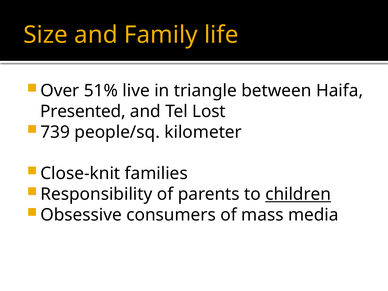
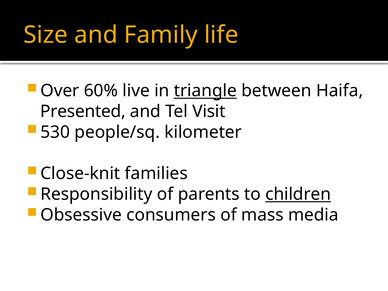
51%: 51% -> 60% (101, 91)
triangle underline: none -> present (205, 91)
Lost: Lost -> Visit (209, 111)
739: 739 -> 530 (55, 132)
